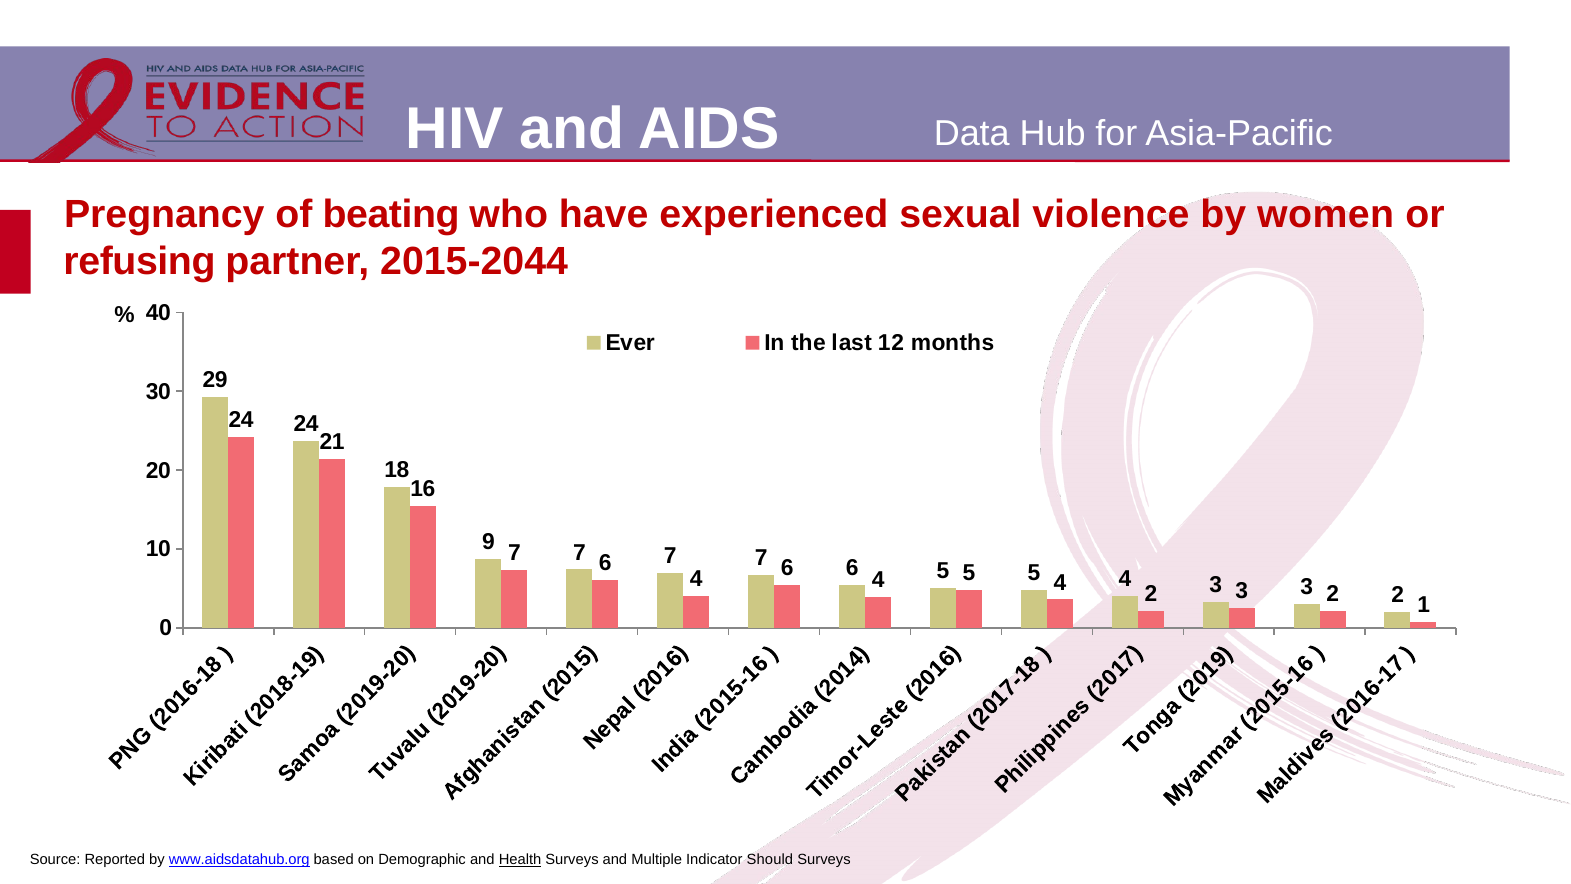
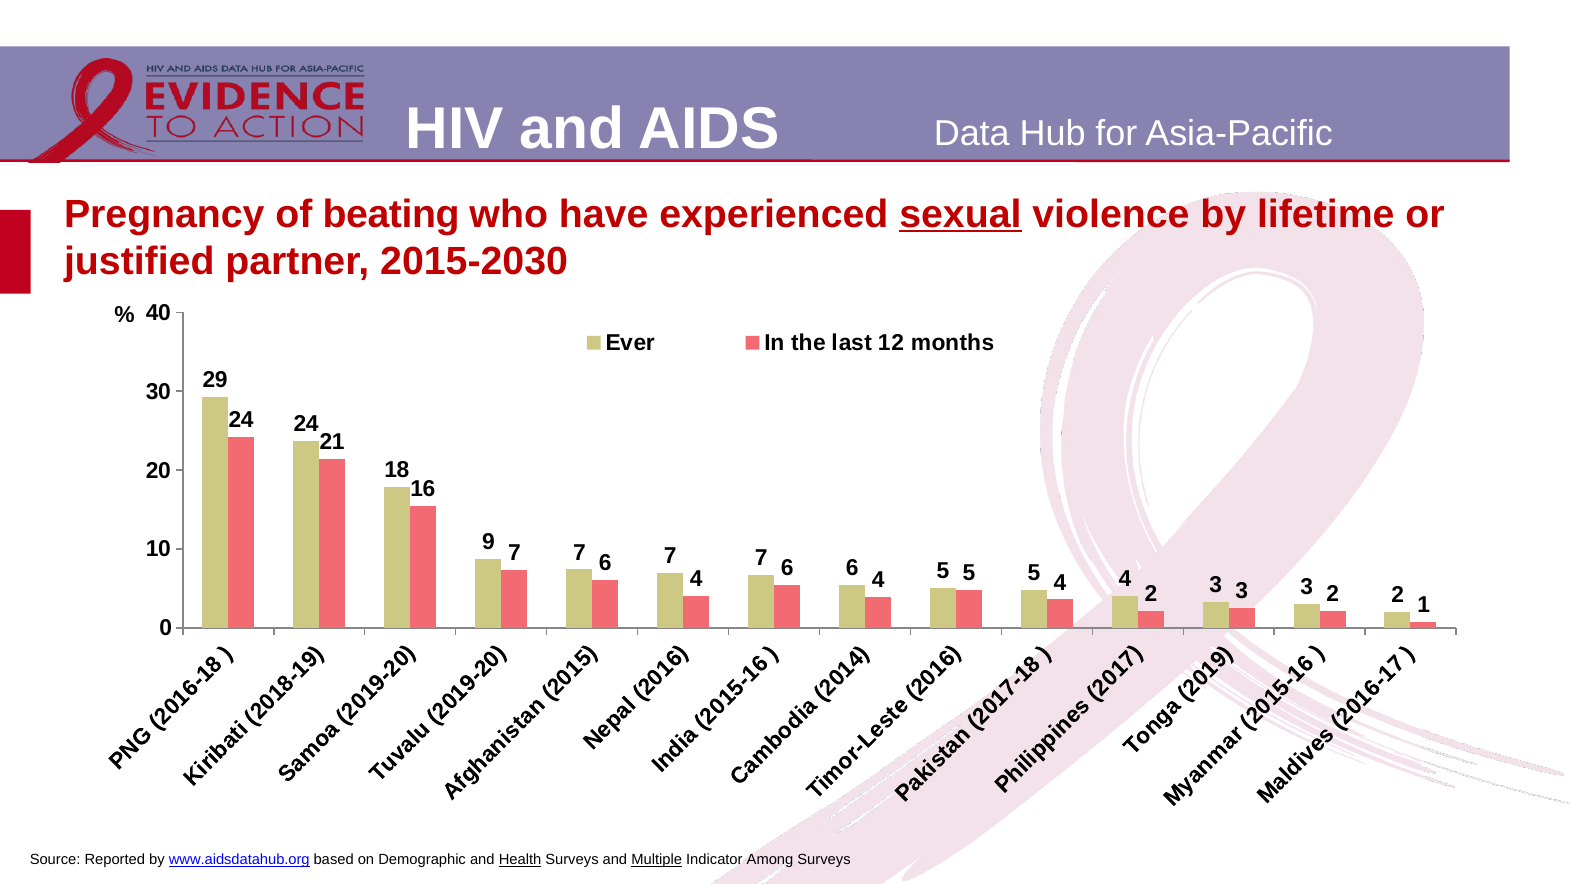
sexual underline: none -> present (960, 214)
women: women -> lifetime (1326, 214)
refusing: refusing -> justified (139, 261)
2015-2044: 2015-2044 -> 2015-2030 (474, 261)
Multiple underline: none -> present (657, 859)
Should: Should -> Among (770, 859)
